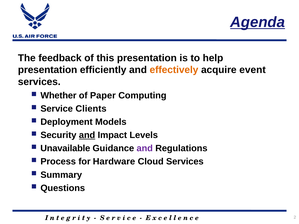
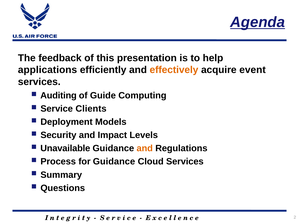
presentation: presentation -> applications (47, 70)
Whether: Whether -> Auditing (58, 96)
Paper: Paper -> Guide (103, 96)
and underline: present -> none (87, 135)
and colour: purple -> orange (145, 149)
for Hardware: Hardware -> Guidance (114, 162)
